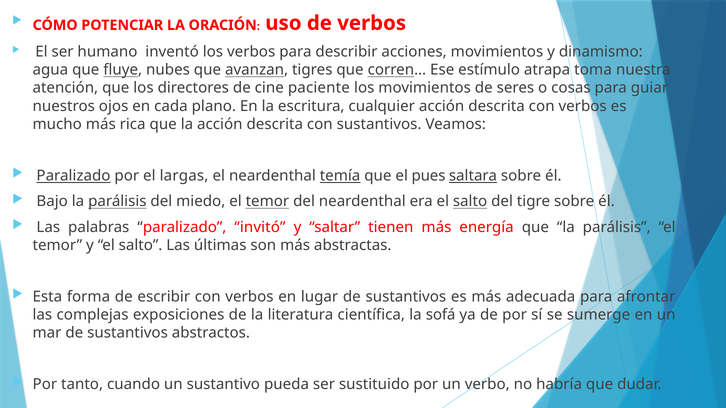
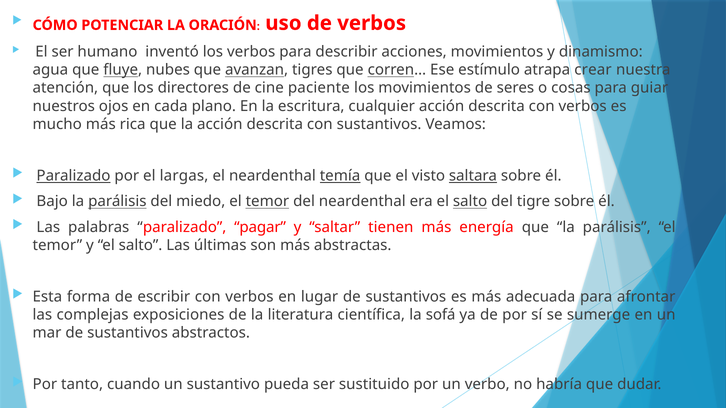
toma: toma -> crear (593, 70)
pues: pues -> visto (428, 176)
invitó: invitó -> pagar (260, 227)
